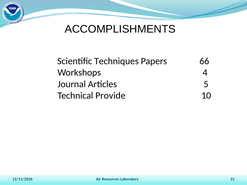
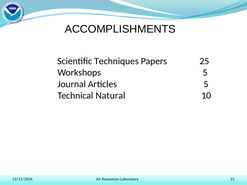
66: 66 -> 25 (204, 61)
Workshops 4: 4 -> 5 (205, 73)
Provide: Provide -> Natural (110, 96)
